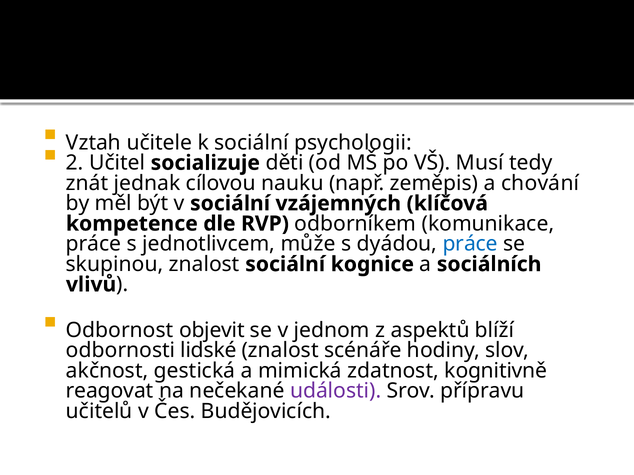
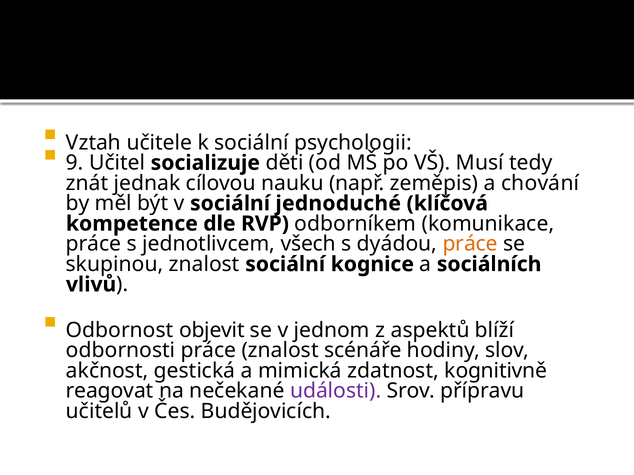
2: 2 -> 9 (75, 163)
vzájemných: vzájemných -> jednoduché (338, 204)
může: může -> všech (308, 244)
práce colour: blue -> orange (470, 244)
odbornosti lidské: lidské -> práce (208, 351)
